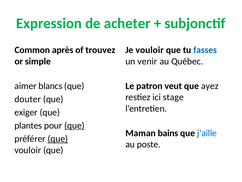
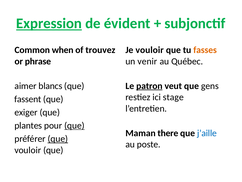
Expression underline: none -> present (49, 23)
acheter: acheter -> évident (127, 23)
après: après -> when (63, 50)
fasses colour: blue -> orange (205, 50)
simple: simple -> phrase (38, 61)
patron underline: none -> present (149, 86)
ayez: ayez -> gens (210, 86)
douter: douter -> fassent (28, 99)
bains: bains -> there (168, 133)
